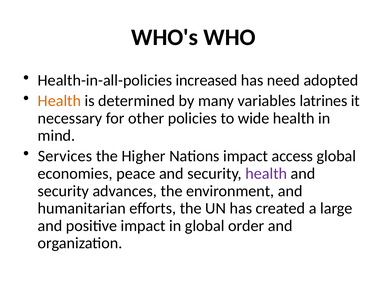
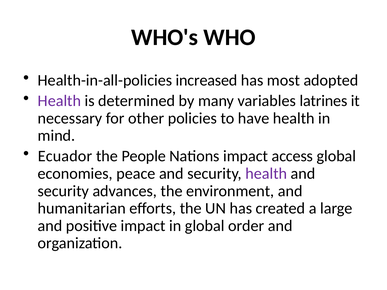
need: need -> most (283, 80)
Health colour: orange -> purple (59, 101)
wide: wide -> have (254, 118)
Services: Services -> Ecuador (65, 156)
Higher: Higher -> People (144, 156)
